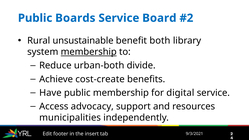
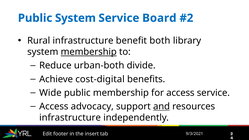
Public Boards: Boards -> System (75, 18)
Rural unsustainable: unsustainable -> infrastructure (83, 41)
cost-create: cost-create -> cost-digital (100, 79)
Have: Have -> Wide (50, 93)
for digital: digital -> access (180, 93)
and underline: none -> present (162, 106)
municipalities: municipalities -> infrastructure (70, 118)
